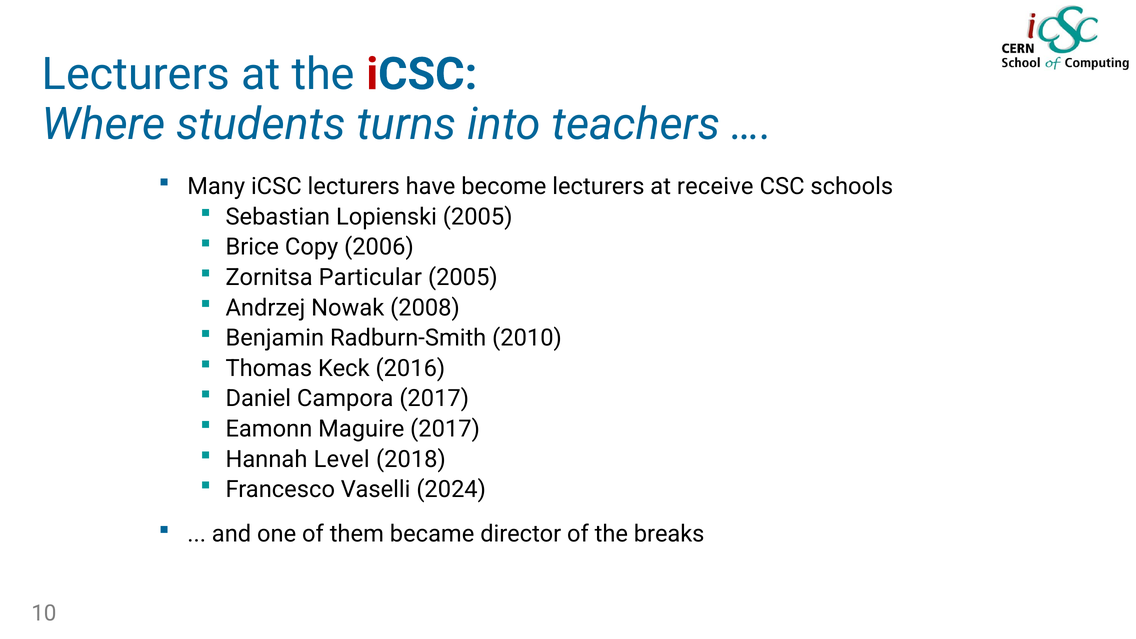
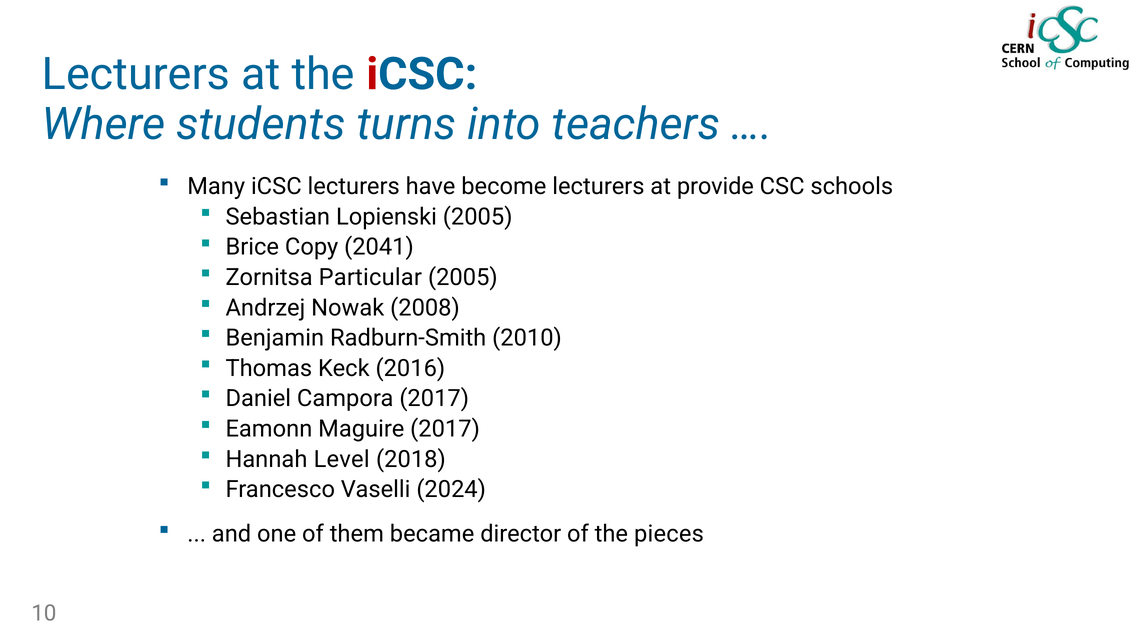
receive: receive -> provide (715, 187)
2006: 2006 -> 2041 (379, 247)
breaks: breaks -> pieces (669, 534)
